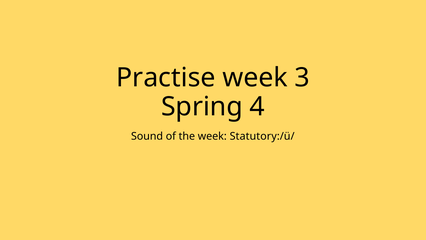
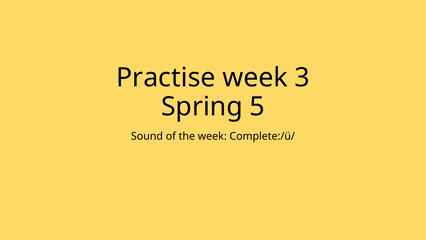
4: 4 -> 5 (257, 106)
Statutory:/ü/: Statutory:/ü/ -> Complete:/ü/ (262, 136)
